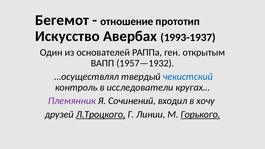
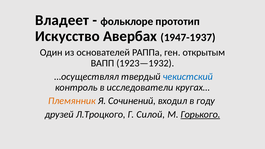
Бегемот: Бегемот -> Владеет (62, 20)
отношение: отношение -> фольклоре (127, 21)
1993-1937: 1993-1937 -> 1947-1937 (188, 38)
1957—1932: 1957—1932 -> 1923—1932 (145, 63)
Племянник colour: purple -> orange (72, 101)
хочу: хочу -> году (206, 101)
Л.Троцкого underline: present -> none (101, 114)
Линии: Линии -> Силой (151, 114)
